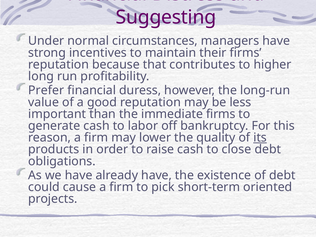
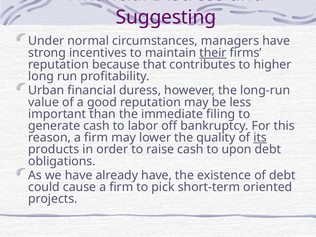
their underline: none -> present (213, 53)
Prefer: Prefer -> Urban (46, 90)
immediate firms: firms -> filing (221, 114)
close: close -> upon (237, 149)
